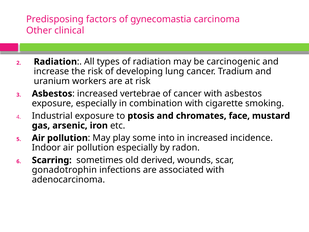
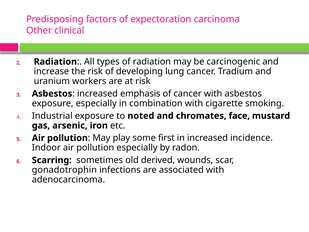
gynecomastia: gynecomastia -> expectoration (161, 19)
vertebrae: vertebrae -> emphasis (140, 94)
ptosis: ptosis -> noted (141, 116)
into: into -> first (166, 138)
